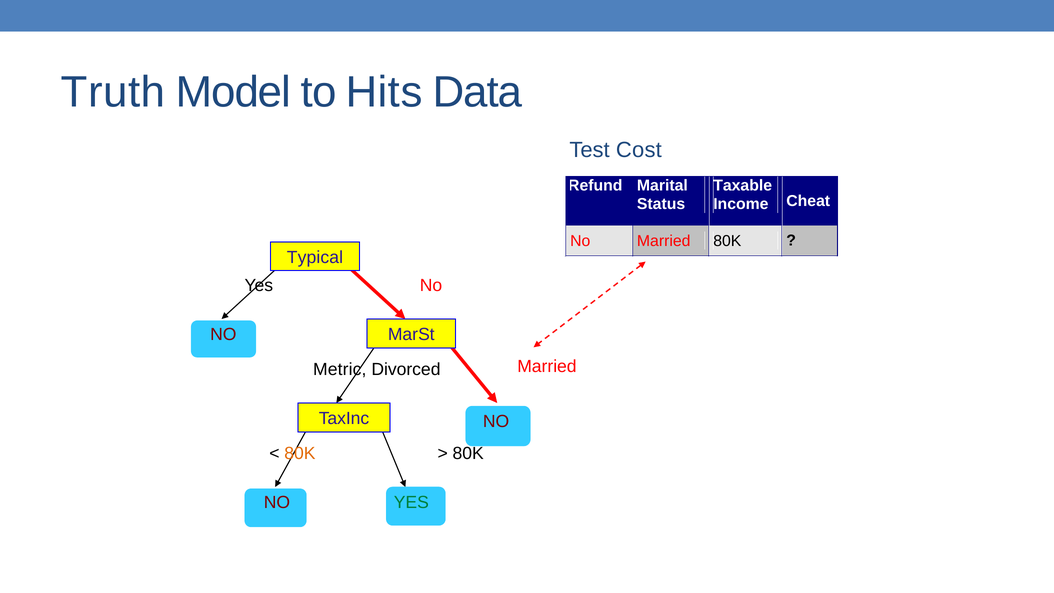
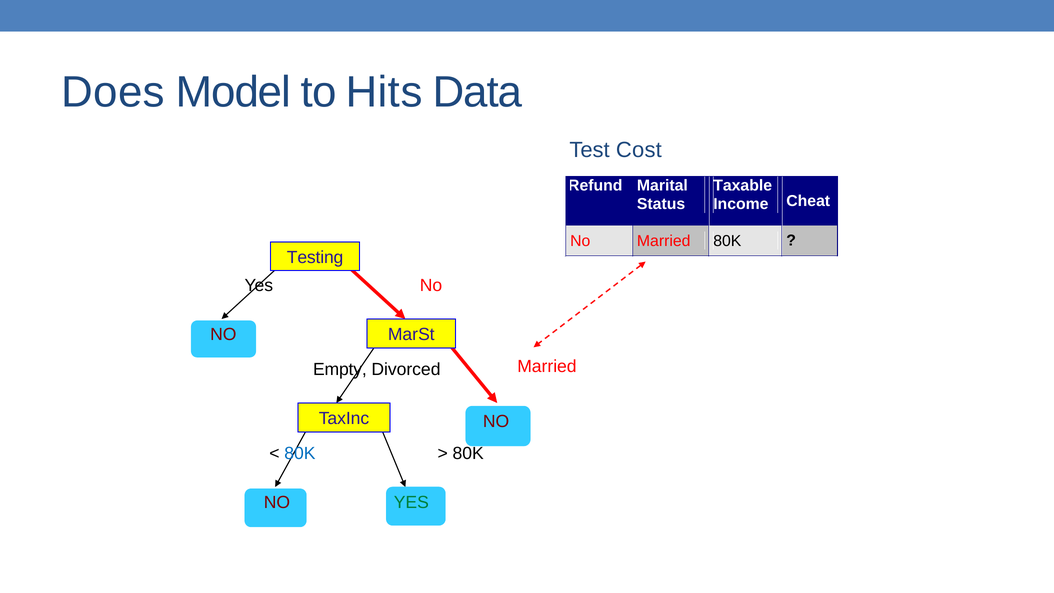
Truth: Truth -> Does (113, 92)
Typical: Typical -> Testing (315, 257)
Metric: Metric -> Empty (340, 370)
80K colour: orange -> blue (300, 454)
